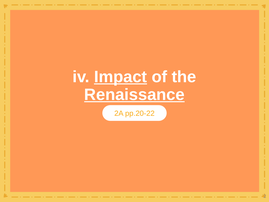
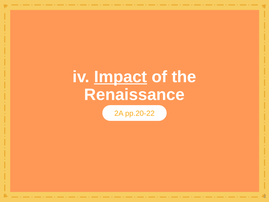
Renaissance underline: present -> none (134, 94)
